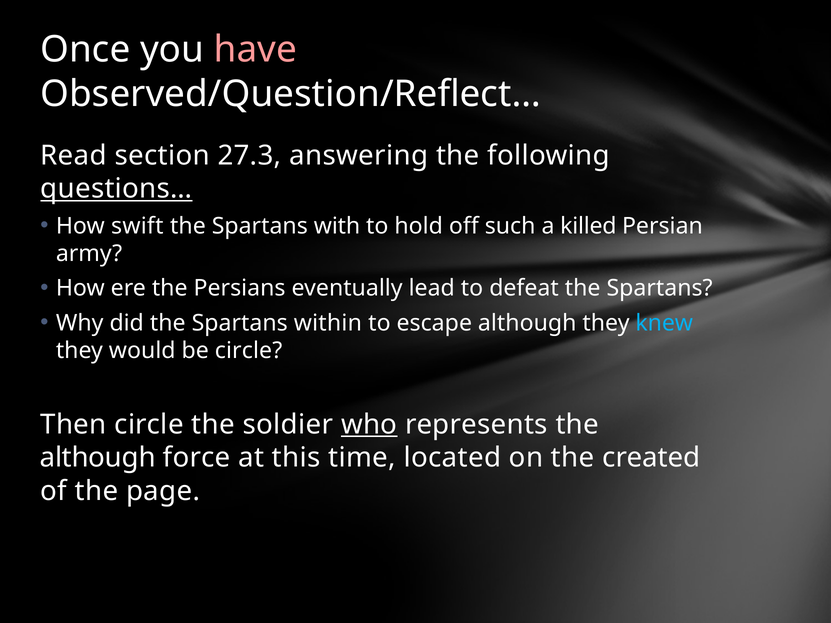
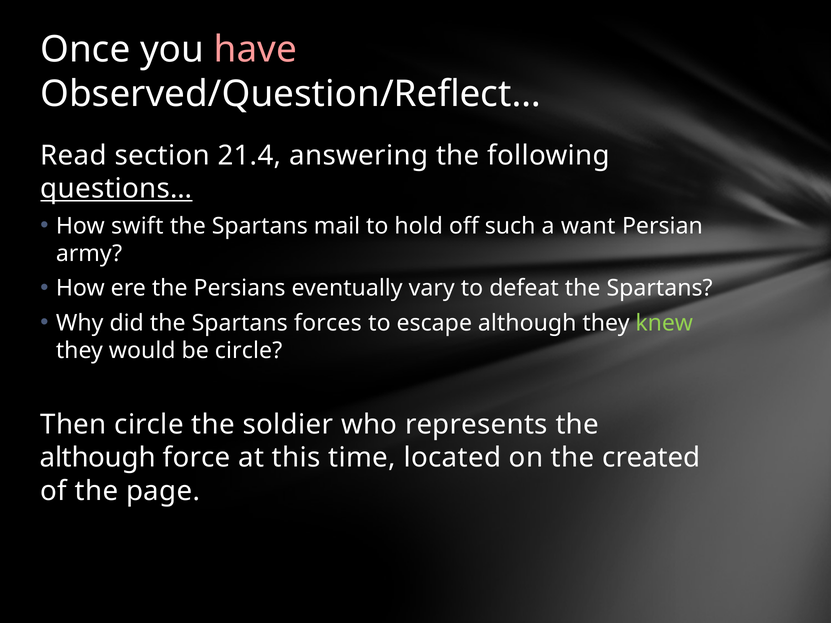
27.3: 27.3 -> 21.4 (249, 156)
with: with -> mail (337, 226)
killed: killed -> want (588, 226)
lead: lead -> vary (432, 288)
within: within -> forces (328, 323)
knew colour: light blue -> light green (664, 323)
who underline: present -> none (369, 425)
